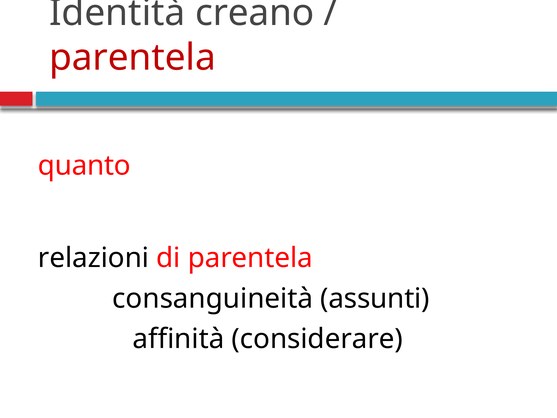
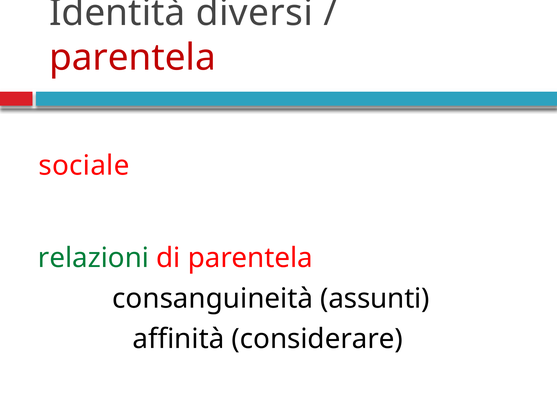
creano: creano -> diversi (254, 13)
quanto: quanto -> sociale (84, 165)
relazioni colour: black -> green (93, 258)
